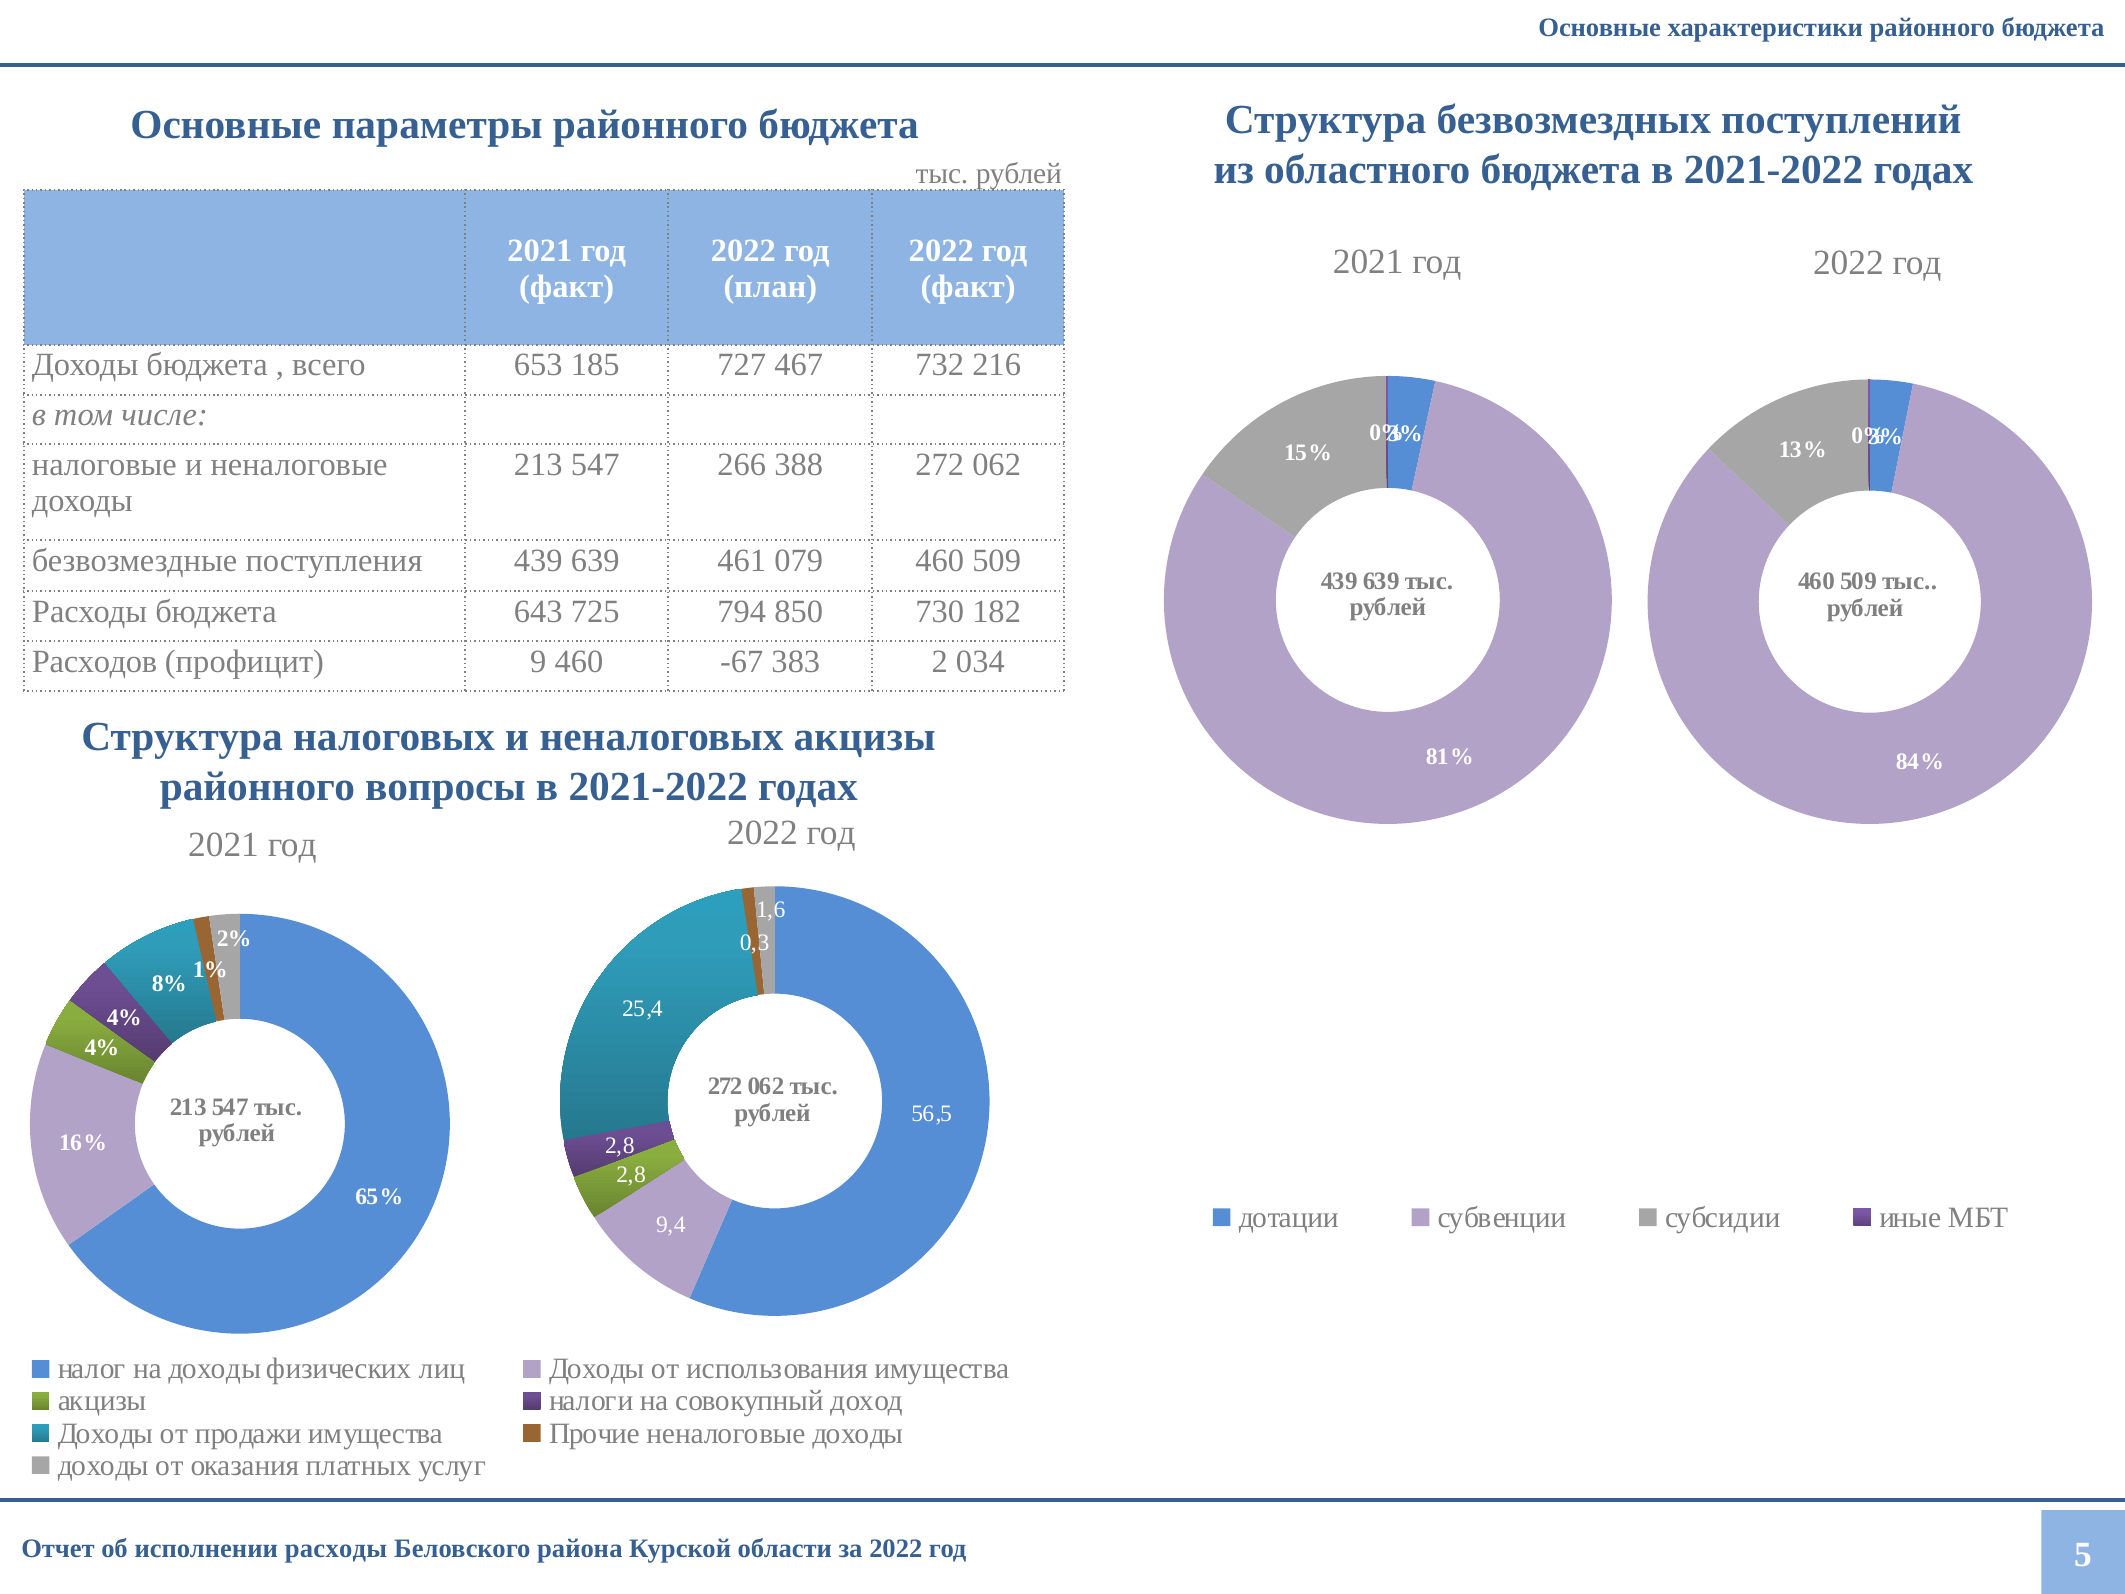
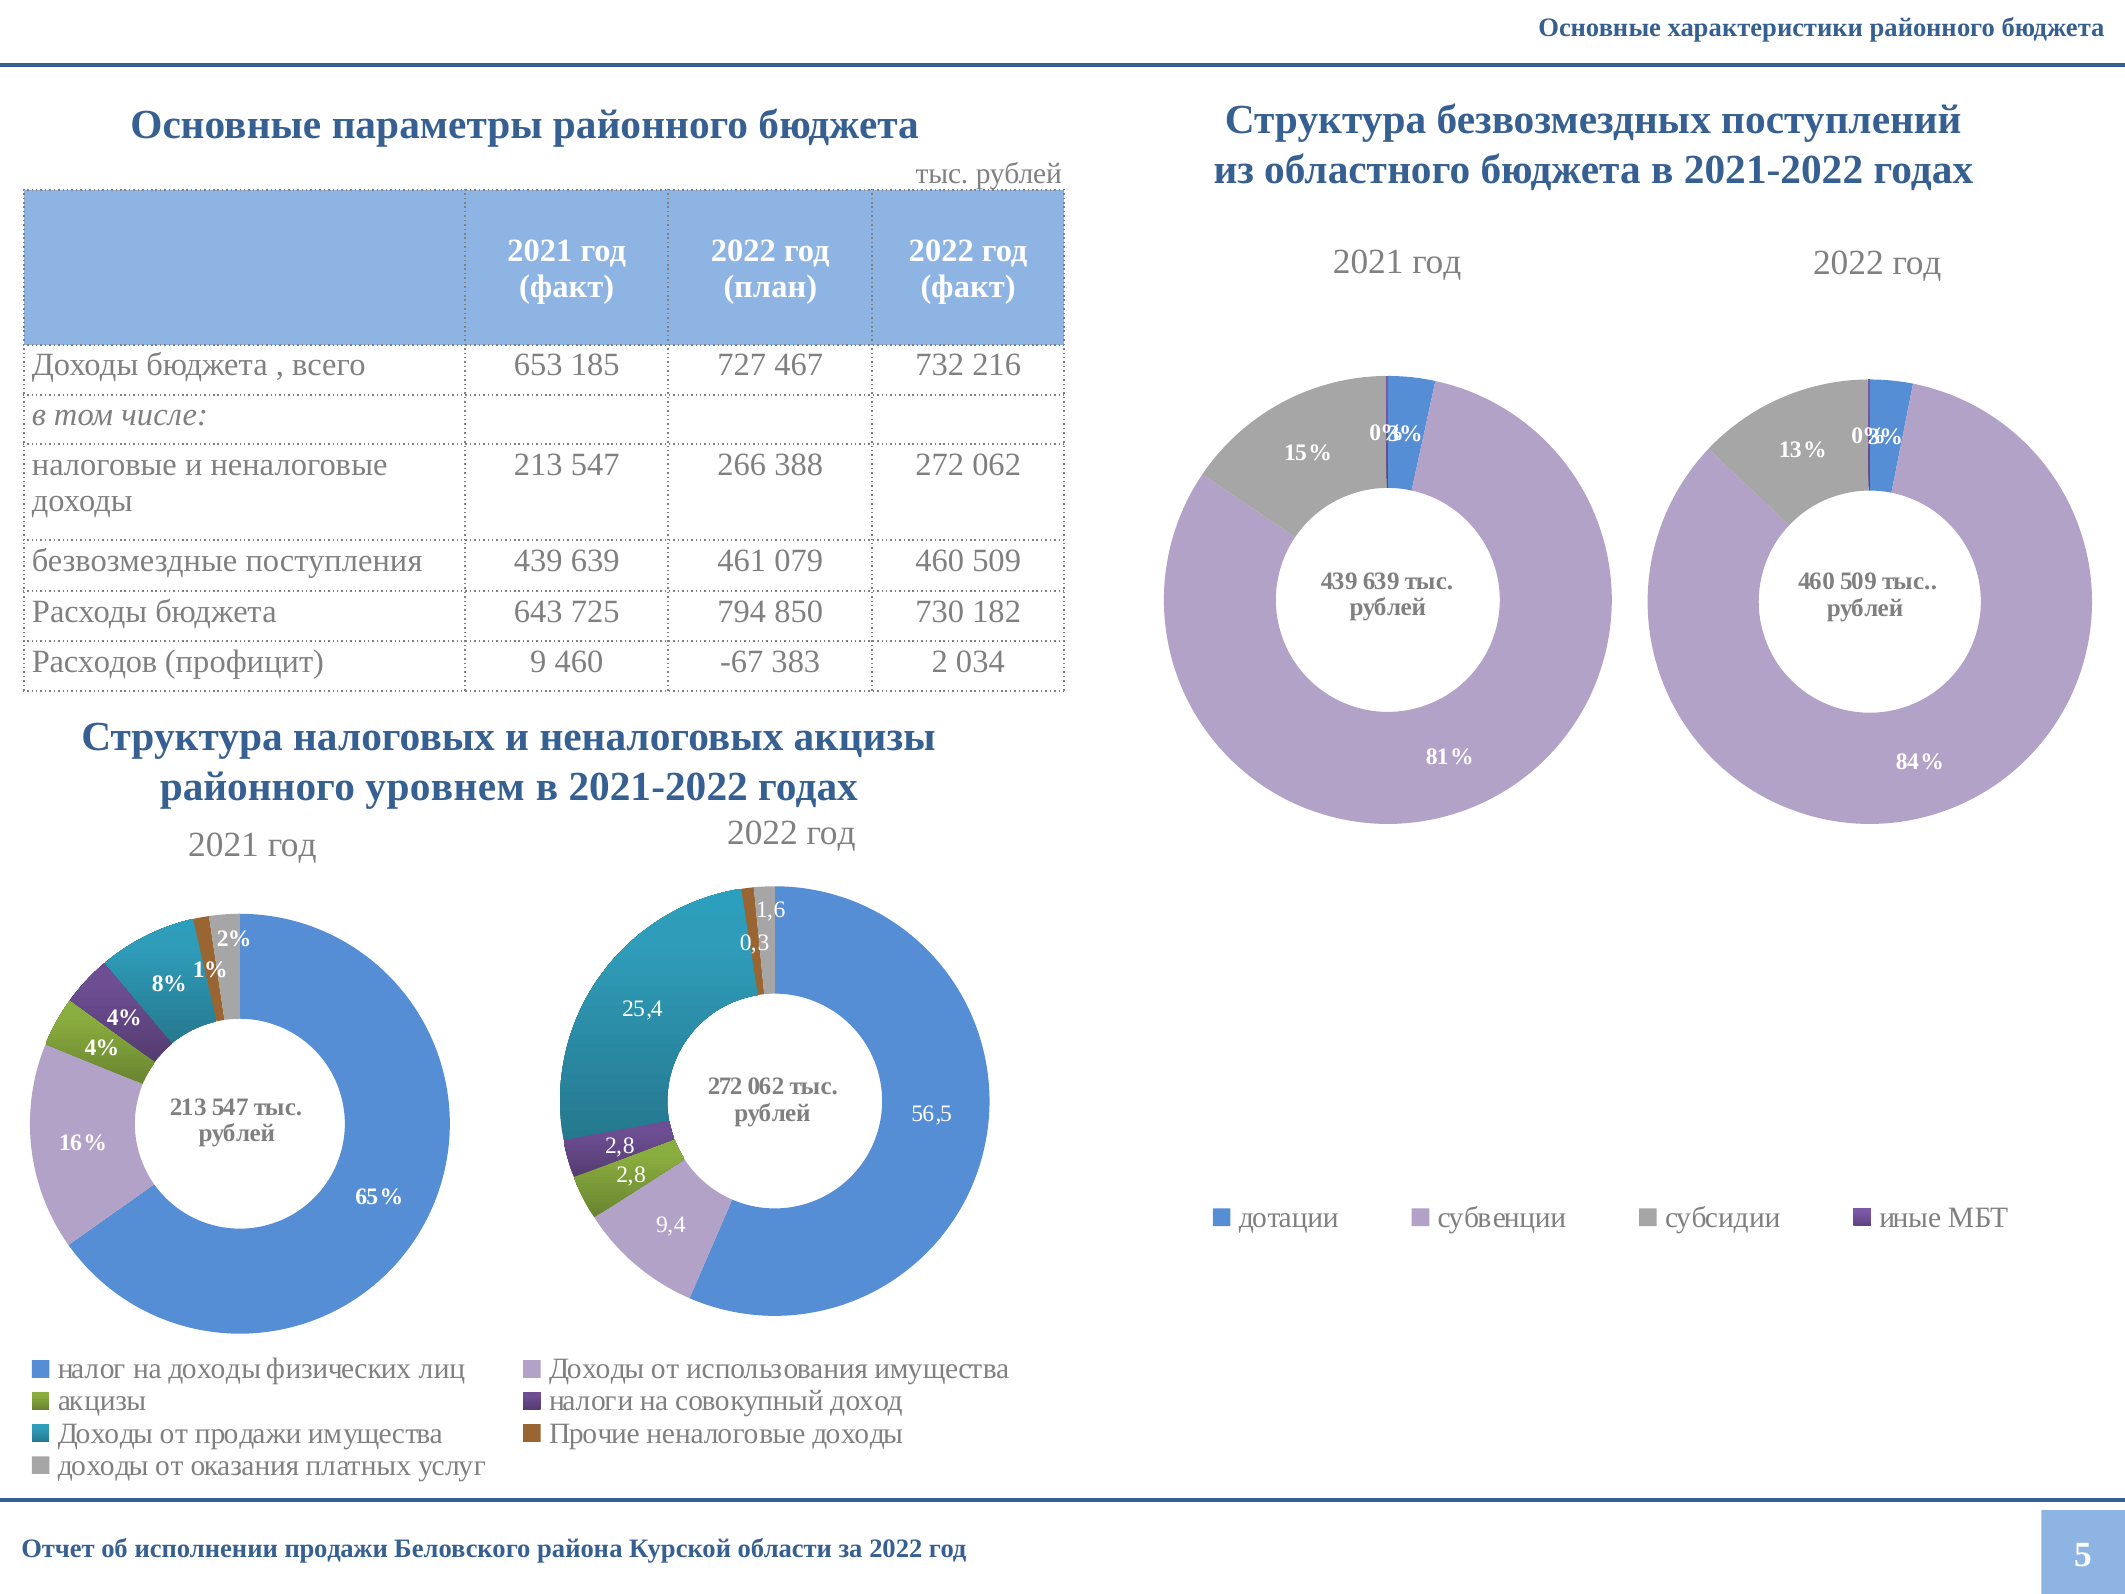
вопросы: вопросы -> уровнем (445, 786)
исполнении расходы: расходы -> продажи (336, 1548)
